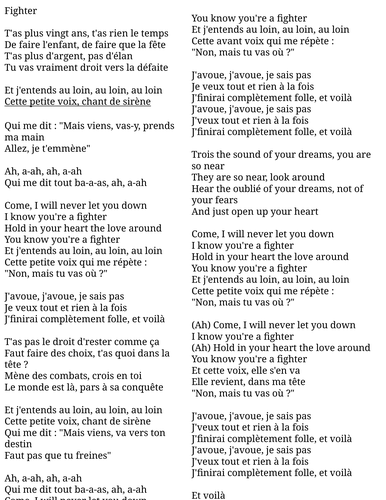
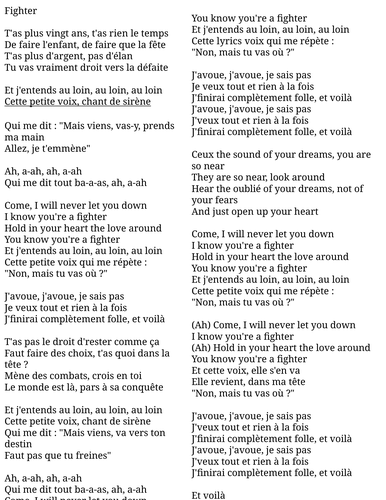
avant: avant -> lyrics (229, 41)
Trois: Trois -> Ceux (203, 155)
